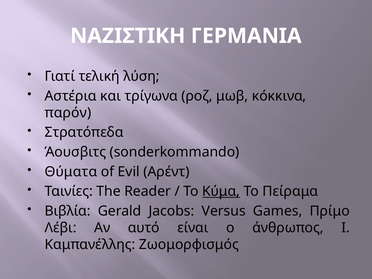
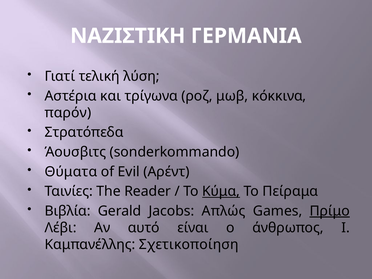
Versus: Versus -> Απλώς (224, 211)
Πρίμο underline: none -> present (330, 211)
Ζωομορφισμός: Ζωομορφισμός -> Σχετικοποίηση (189, 244)
